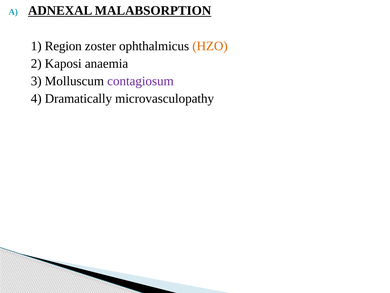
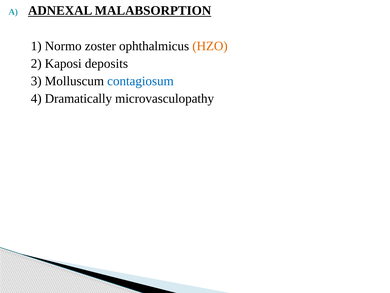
Region: Region -> Normo (63, 46)
anaemia: anaemia -> deposits (106, 63)
contagiosum colour: purple -> blue (140, 81)
